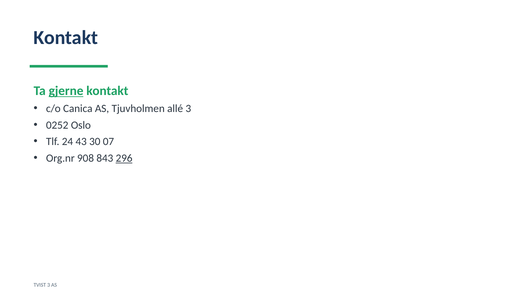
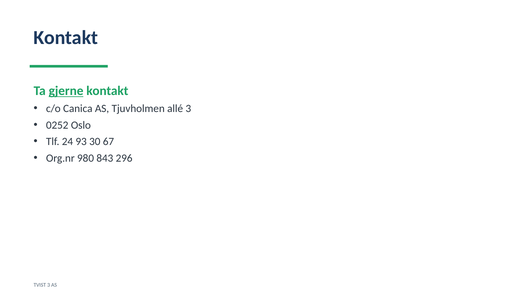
43: 43 -> 93 (81, 142)
07: 07 -> 67 (108, 142)
908: 908 -> 980 (86, 158)
296 underline: present -> none (124, 158)
